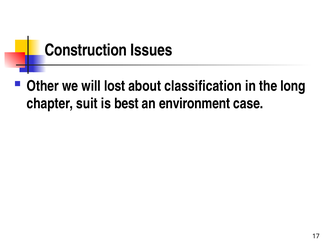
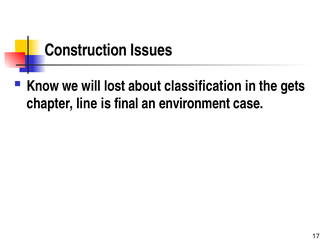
Other: Other -> Know (43, 86)
long: long -> gets (293, 86)
suit: suit -> line (87, 103)
best: best -> final (126, 103)
